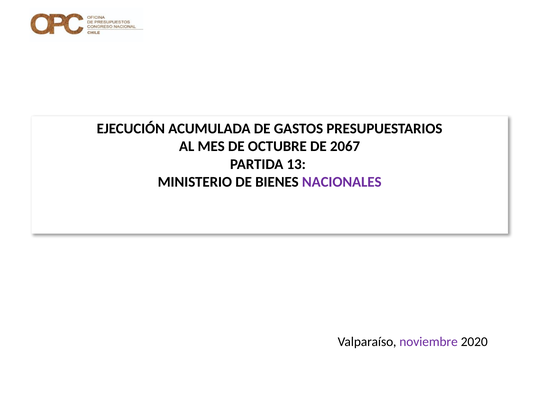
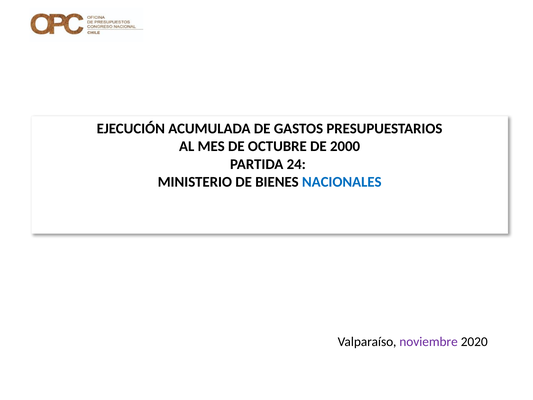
2067: 2067 -> 2000 (345, 146)
13: 13 -> 24 (296, 164)
NACIONALES colour: purple -> blue (342, 182)
